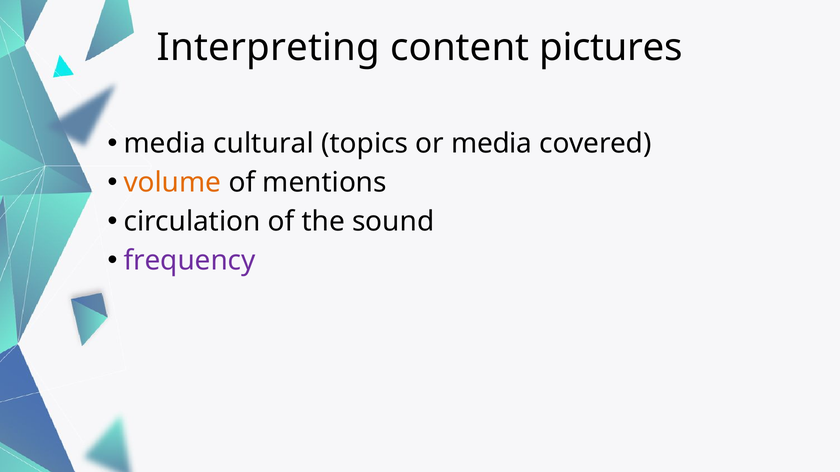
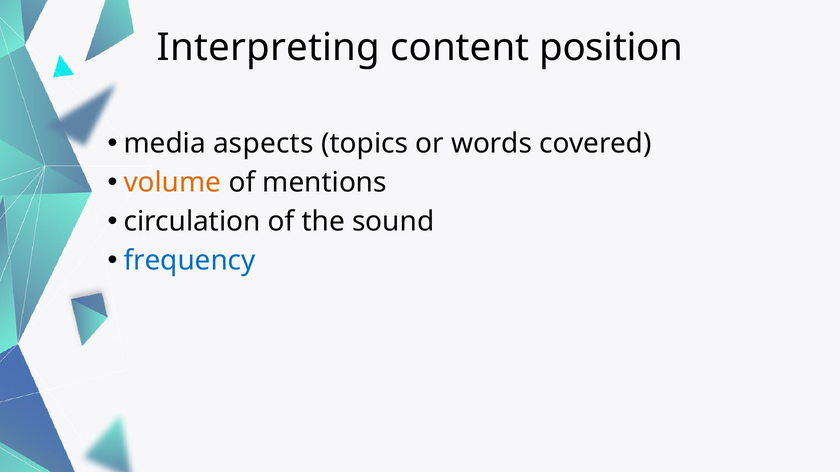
pictures: pictures -> position (611, 47)
cultural: cultural -> aspects (263, 144)
or media: media -> words (492, 144)
frequency colour: purple -> blue (190, 261)
